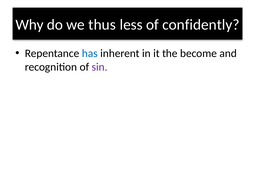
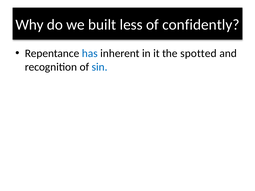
thus: thus -> built (102, 25)
become: become -> spotted (198, 53)
sin colour: purple -> blue (100, 67)
